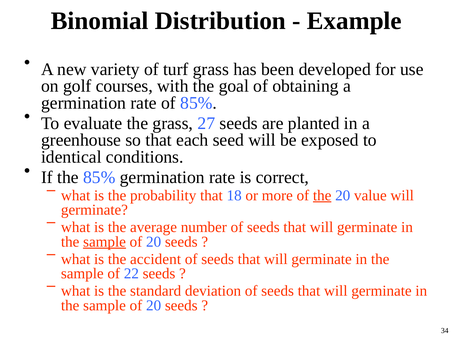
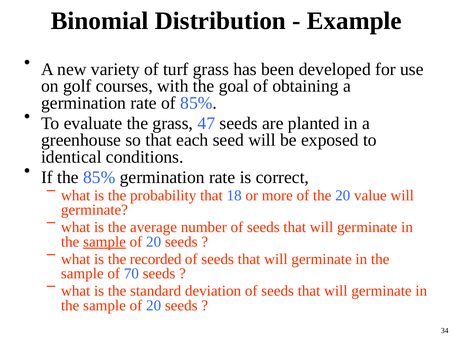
27: 27 -> 47 (206, 123)
the underline: present -> none (322, 195)
accident: accident -> recorded (156, 259)
22: 22 -> 70 (131, 273)
